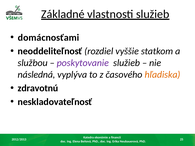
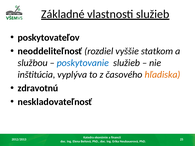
domácnosťami: domácnosťami -> poskytovateľov (49, 38)
poskytovanie colour: purple -> blue (83, 63)
následná: následná -> inštitúcia (36, 75)
